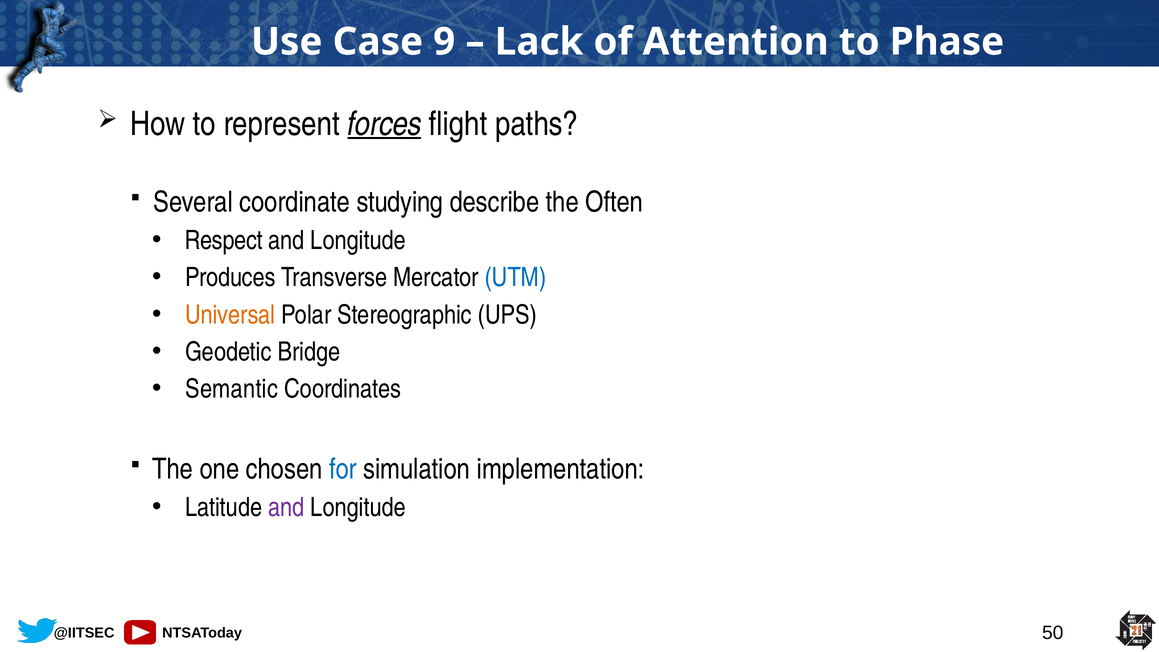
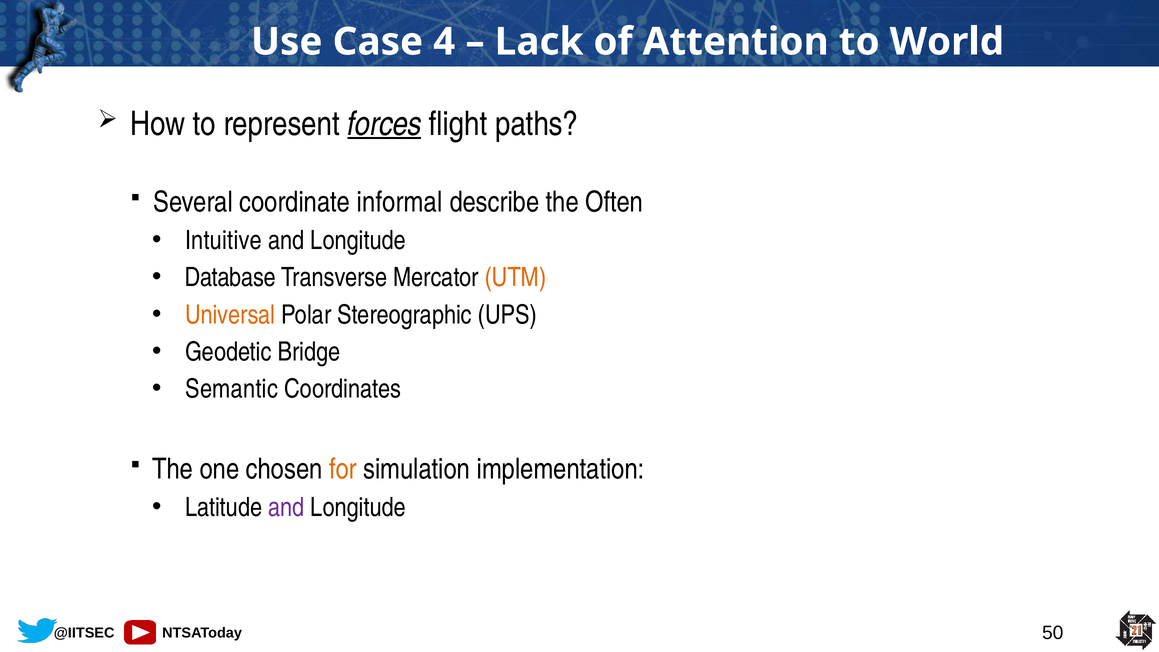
9: 9 -> 4 (444, 42)
Phase: Phase -> World (947, 42)
studying: studying -> informal (400, 202)
Respect: Respect -> Intuitive (224, 240)
Produces: Produces -> Database (230, 278)
UTM colour: blue -> orange (516, 278)
for colour: blue -> orange (343, 469)
